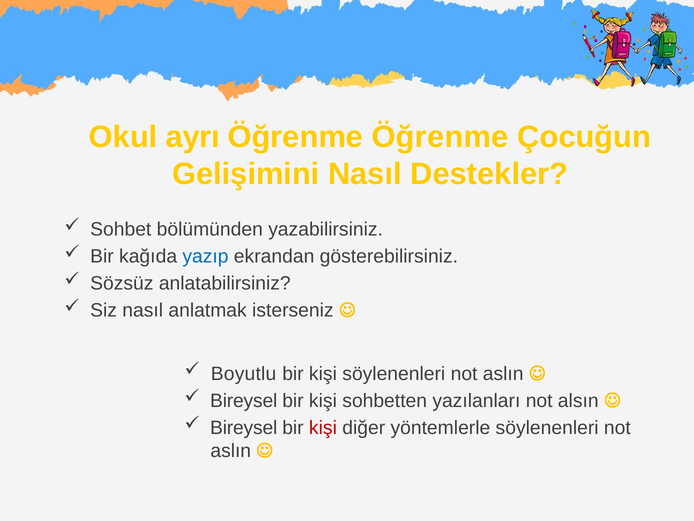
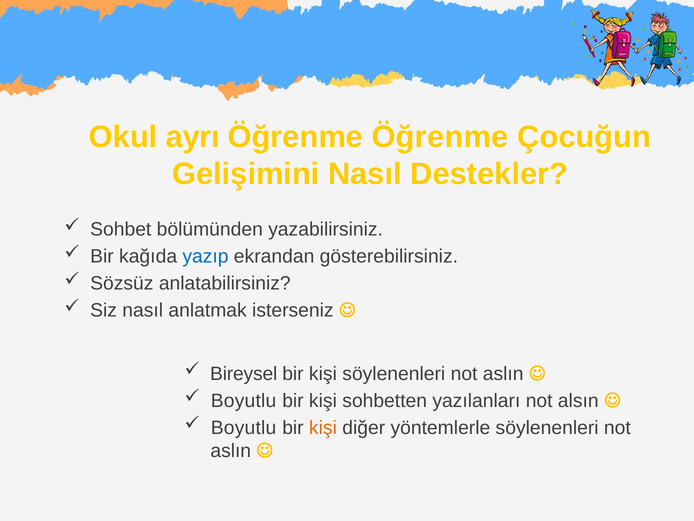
Boyutlu: Boyutlu -> Bireysel (244, 373)
Bireysel: Bireysel -> Boyutlu (244, 400)
Bireysel: Bireysel -> Boyutlu (244, 427)
kişi colour: red -> orange (323, 427)
